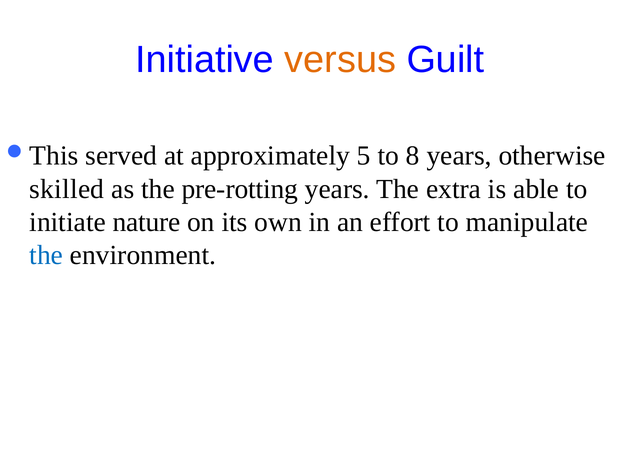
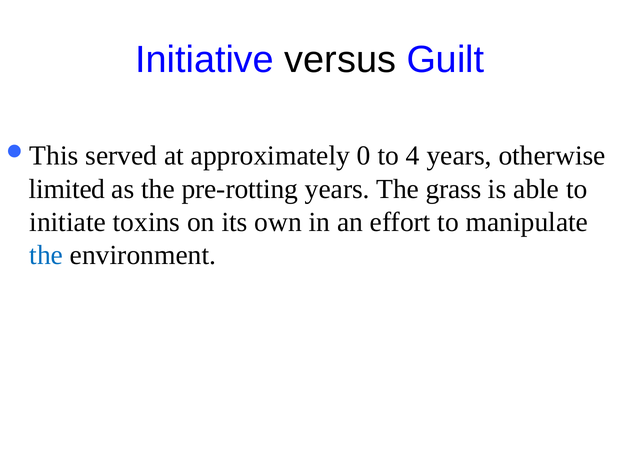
versus colour: orange -> black (340, 60)
5: 5 -> 0 (364, 156)
8: 8 -> 4 (413, 156)
skilled: skilled -> limited (67, 189)
extra: extra -> grass (454, 189)
nature: nature -> toxins (147, 222)
